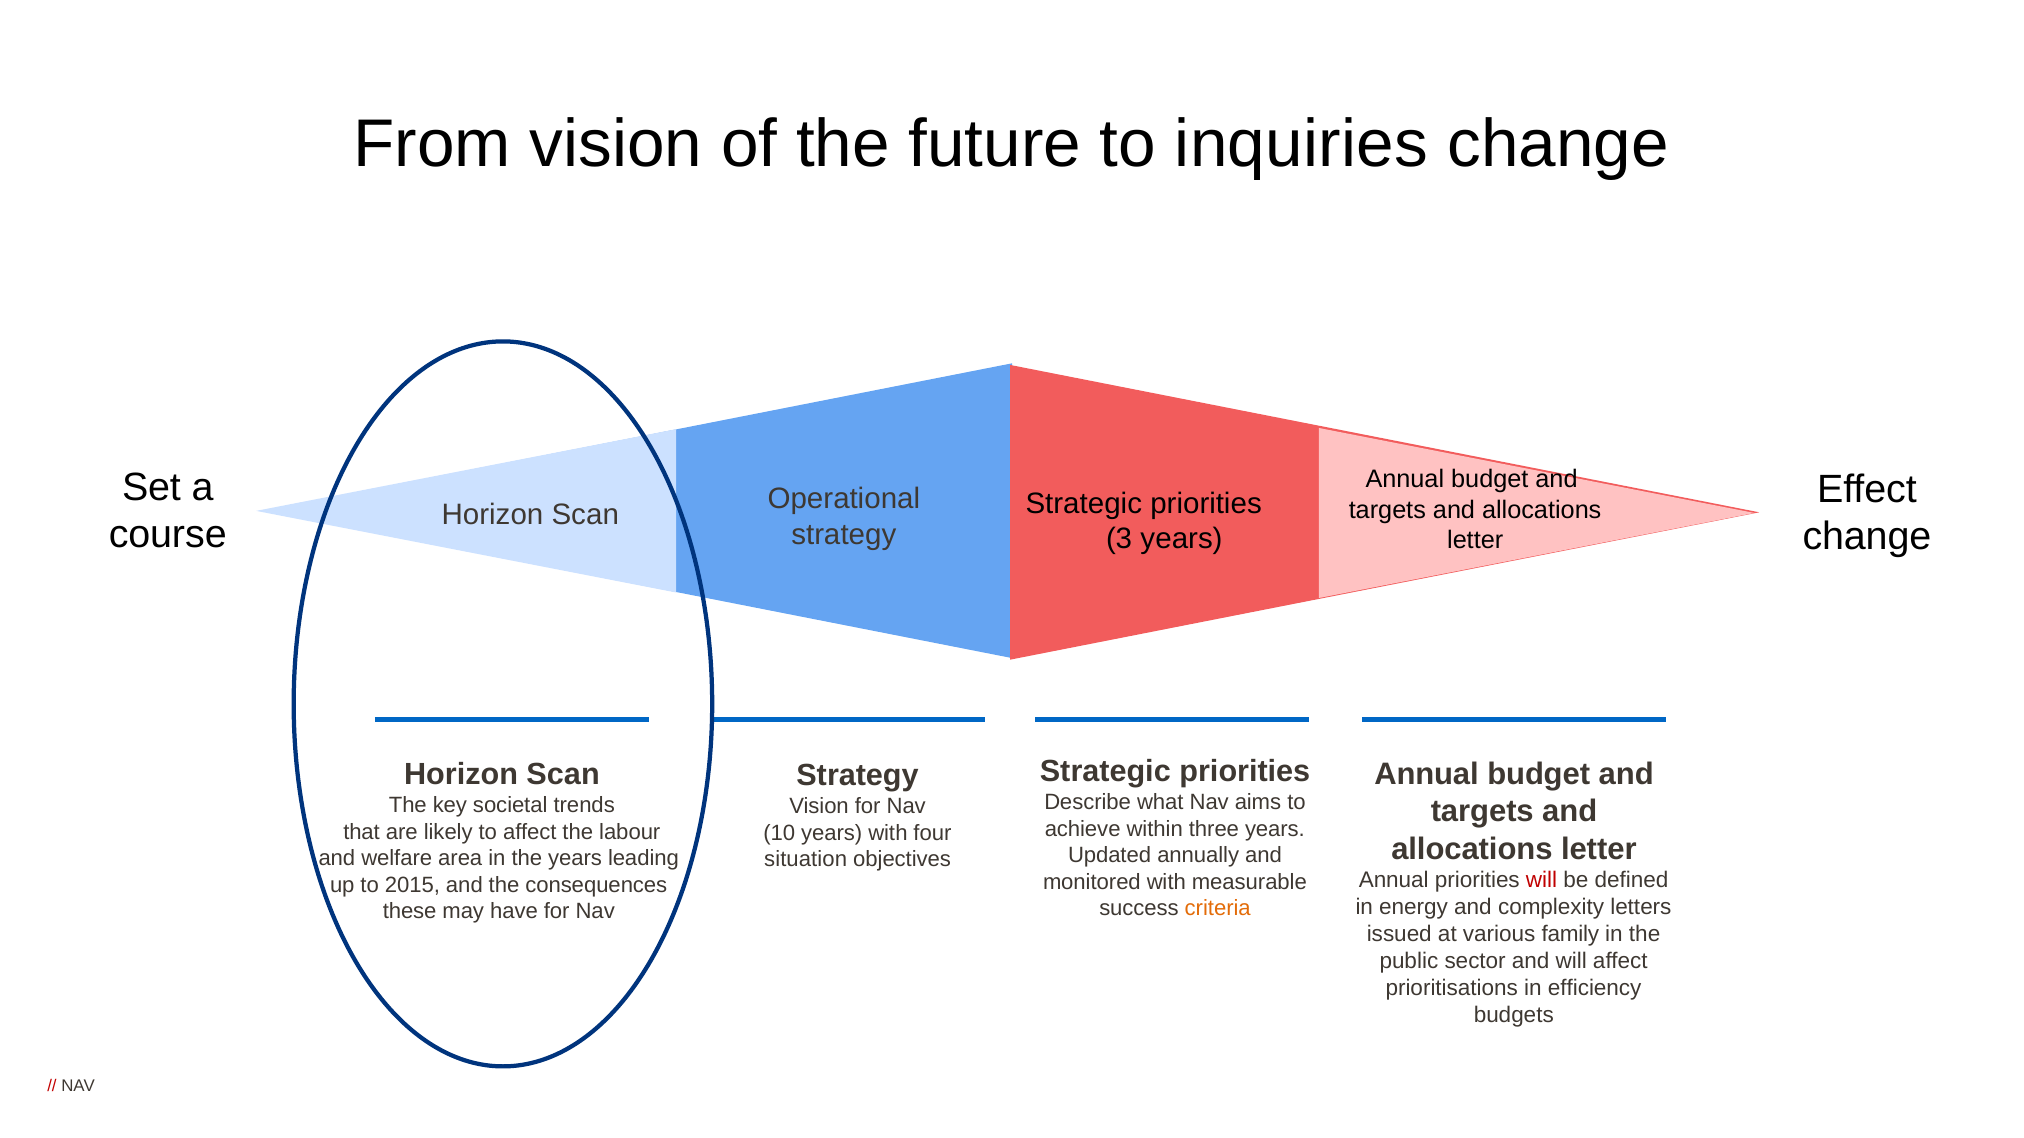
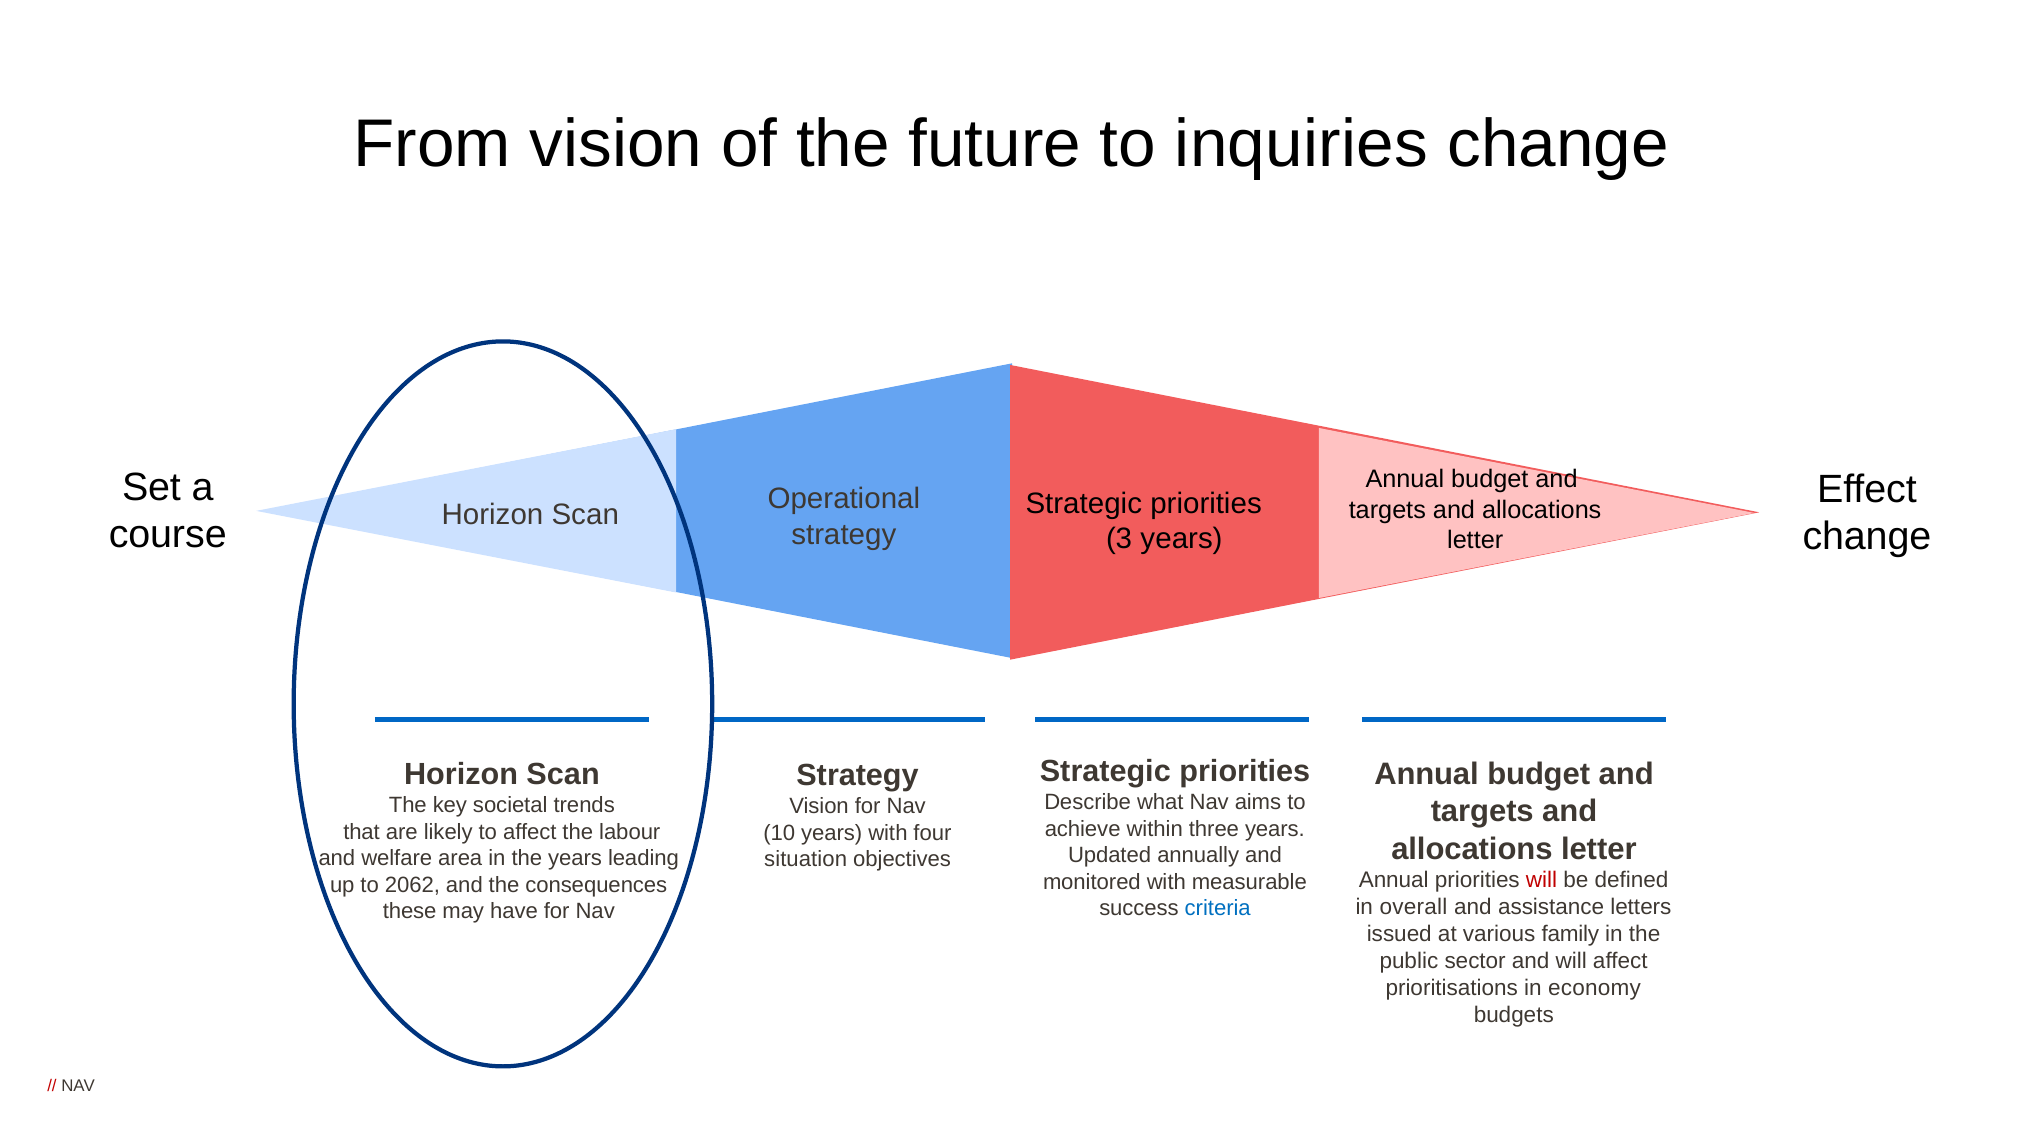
2015: 2015 -> 2062 (412, 886)
energy: energy -> overall (1413, 908)
complexity: complexity -> assistance (1551, 908)
criteria colour: orange -> blue (1218, 909)
efficiency: efficiency -> economy (1595, 988)
